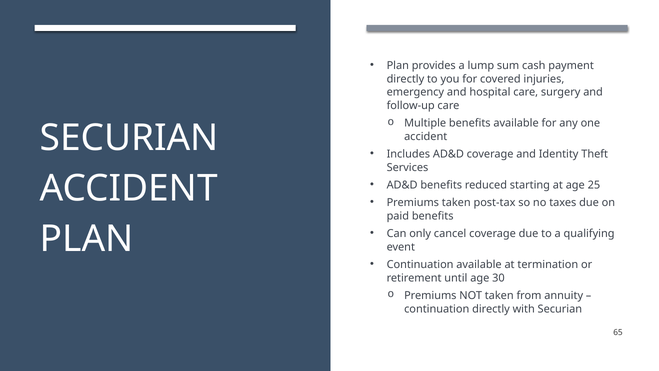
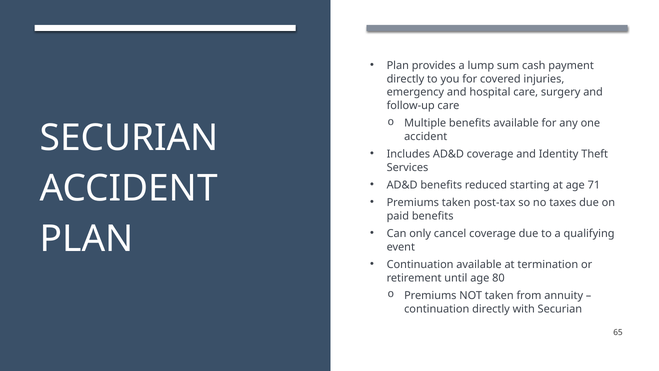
25: 25 -> 71 (594, 185)
30: 30 -> 80 (498, 278)
